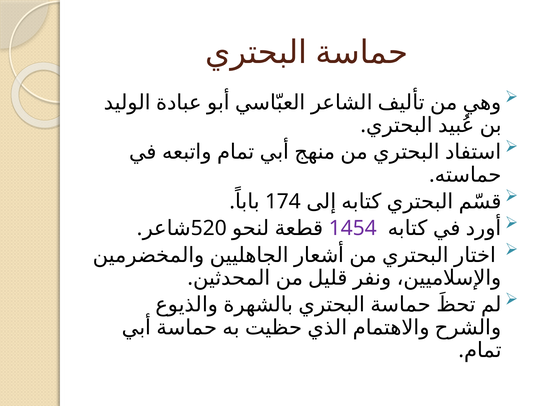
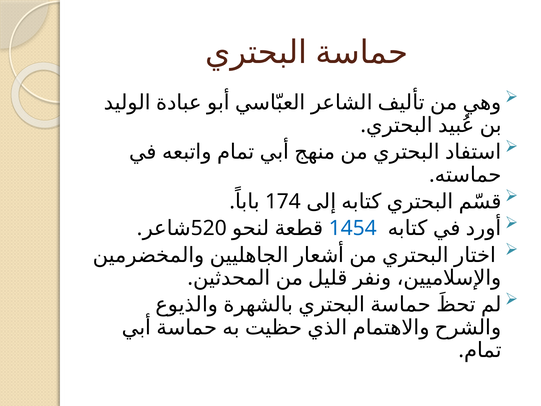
1454 colour: purple -> blue (353, 228)
